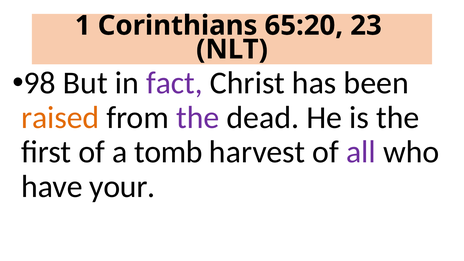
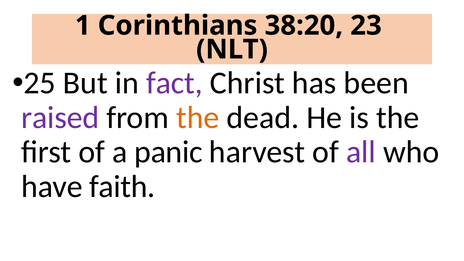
65:20: 65:20 -> 38:20 (304, 26)
98: 98 -> 25 (40, 83)
raised colour: orange -> purple (60, 118)
the colour: purple -> orange (198, 118)
tomb: tomb -> panic (168, 152)
your: your -> faith (122, 186)
